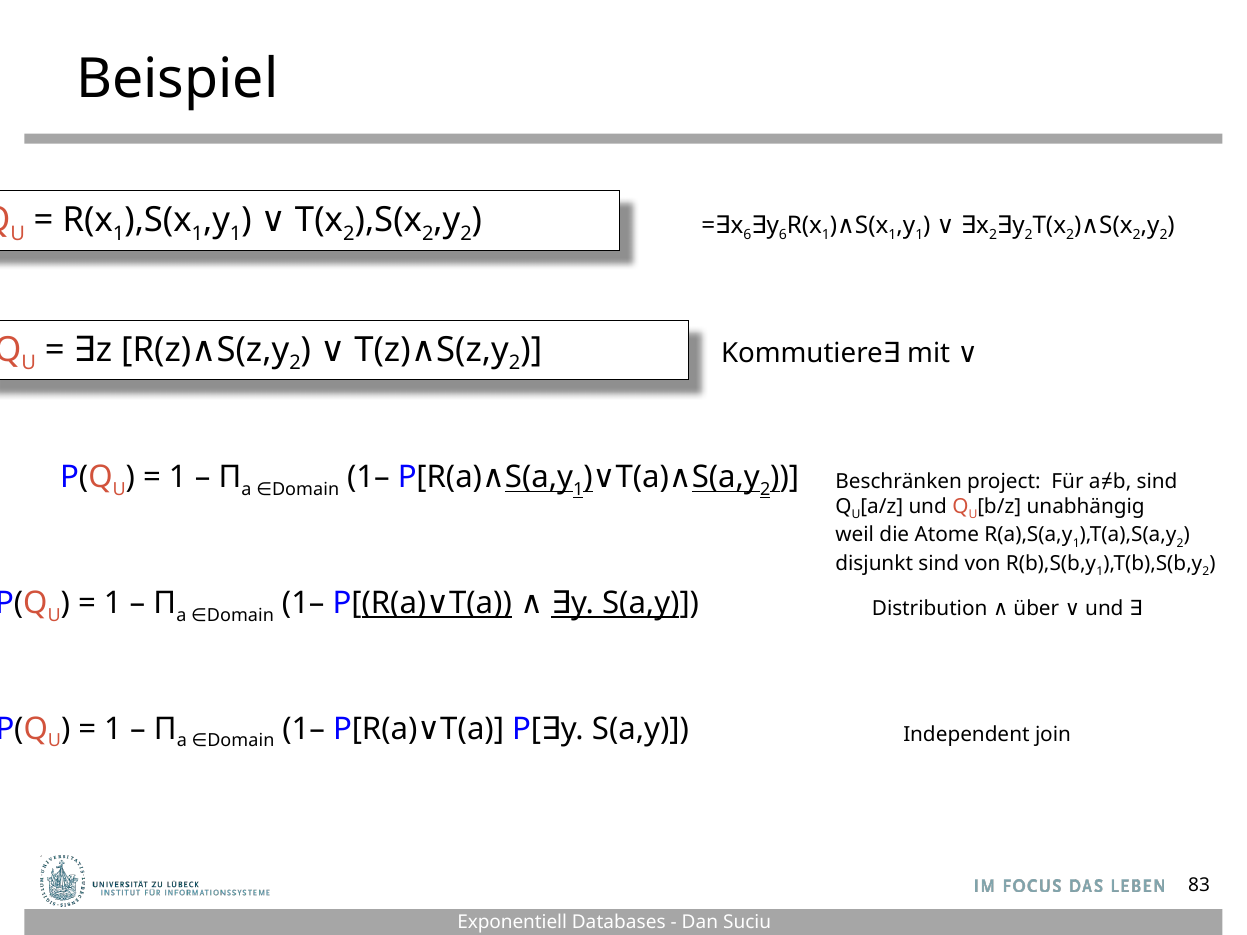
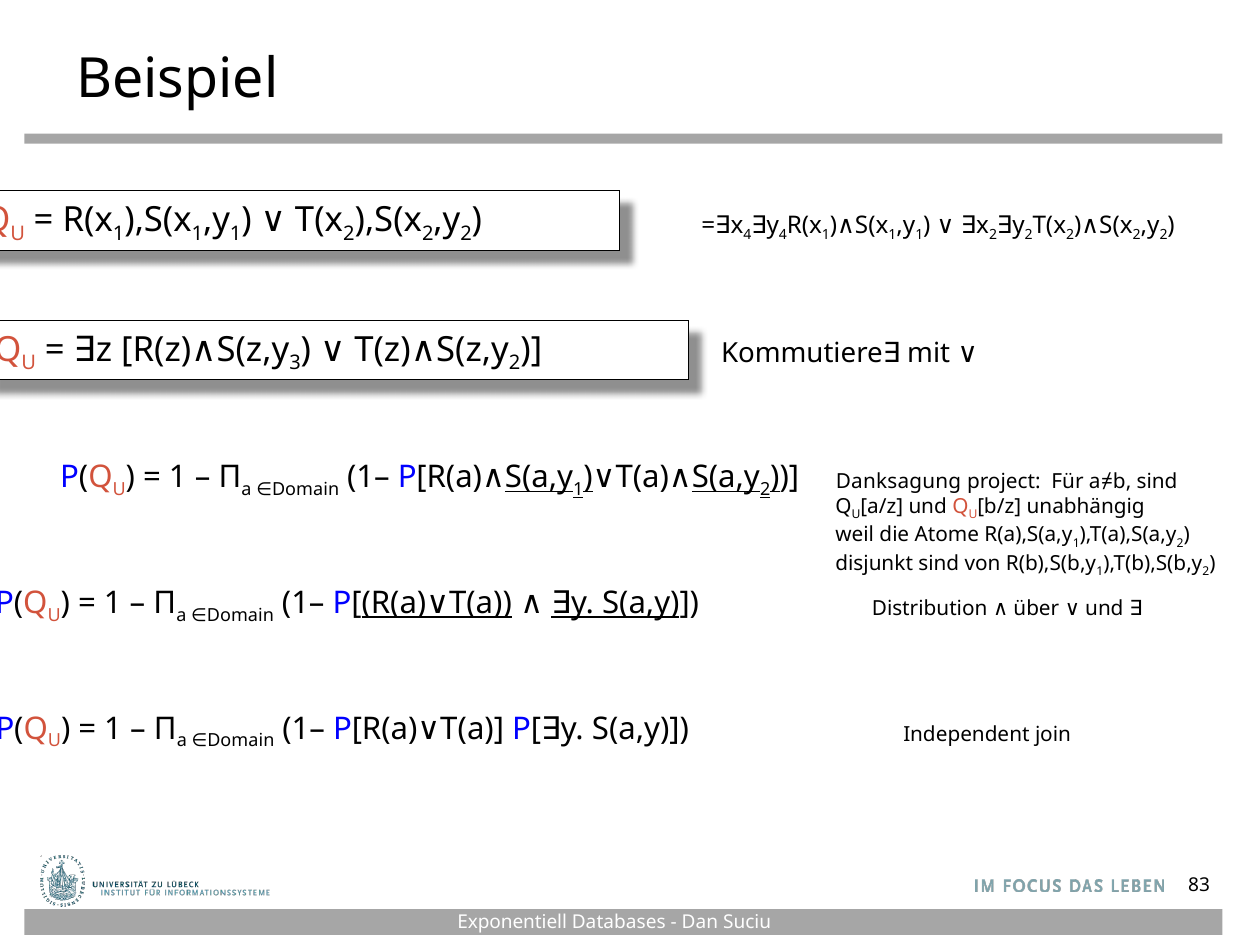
6: 6 -> 4 (747, 235)
6: 6 -> 4 (783, 235)
2: 2 -> 3 (295, 363)
Beschränken: Beschränken -> Danksagung (899, 482)
